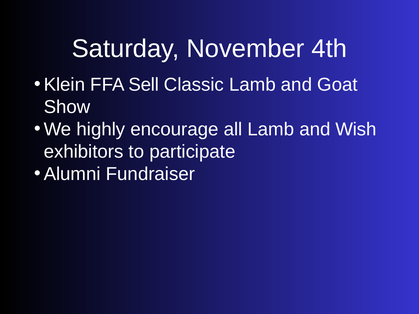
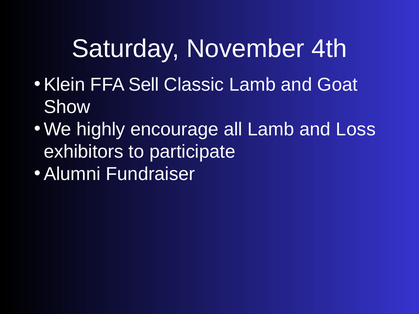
Wish: Wish -> Loss (356, 130)
